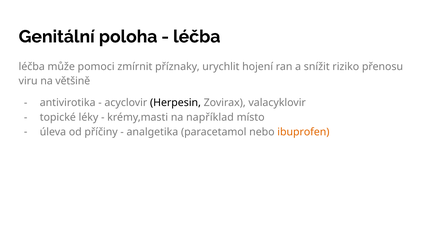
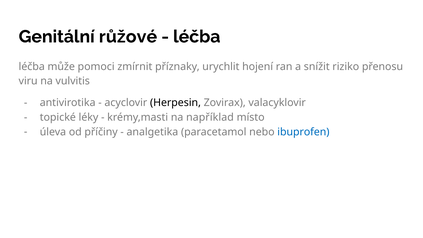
poloha: poloha -> růžové (128, 37)
většině: většině -> vulvitis (73, 81)
ibuprofen colour: orange -> blue (303, 132)
